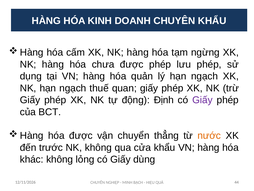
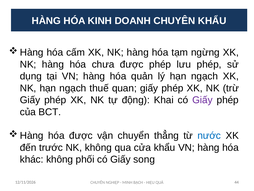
Định: Định -> Khai (164, 100)
nước colour: orange -> blue (209, 135)
lỏng: lỏng -> phối (85, 159)
dùng: dùng -> song (144, 159)
